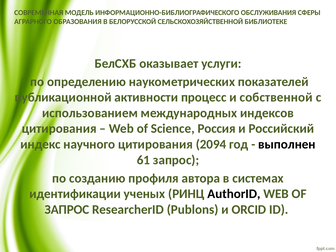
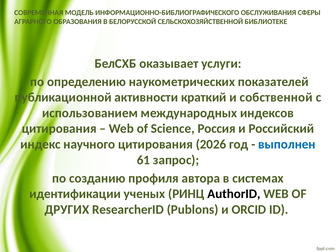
процесс: процесс -> краткий (204, 97)
2094: 2094 -> 2026 (211, 144)
выполнен colour: black -> blue (287, 144)
ЗАПРОС: ЗАПРОС -> ДРУГИХ (67, 210)
